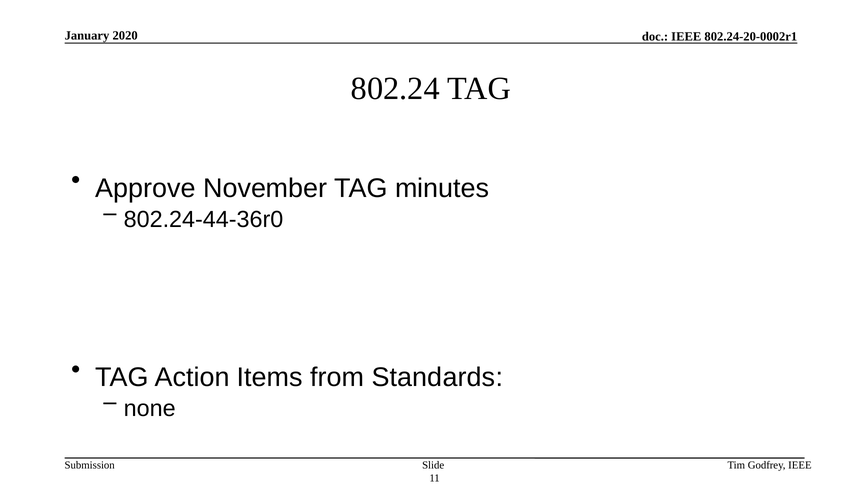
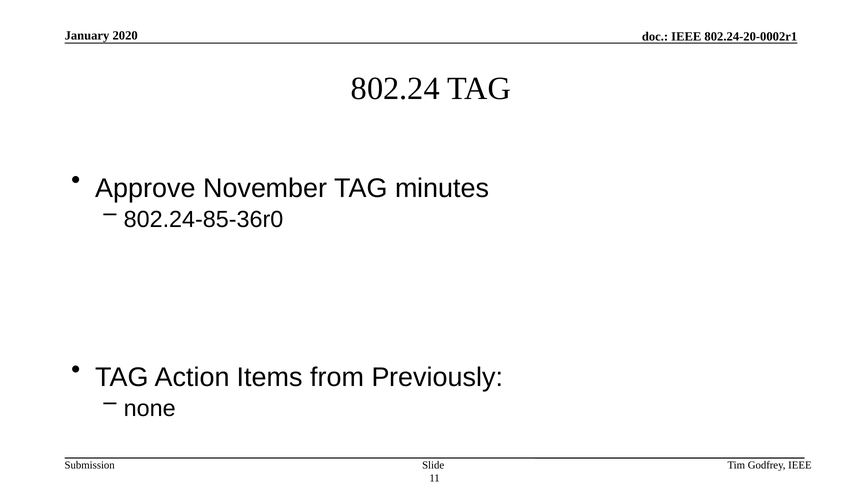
802.24-44-36r0: 802.24-44-36r0 -> 802.24-85-36r0 (204, 219)
Standards: Standards -> Previously (437, 377)
